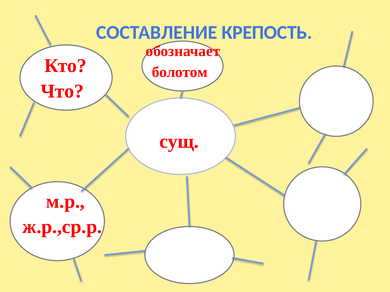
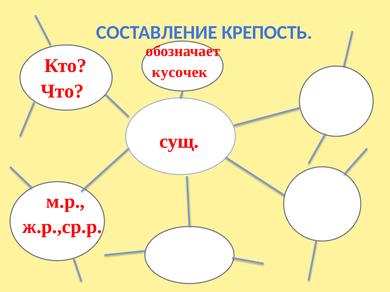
болотом: болотом -> кусочек (180, 72)
